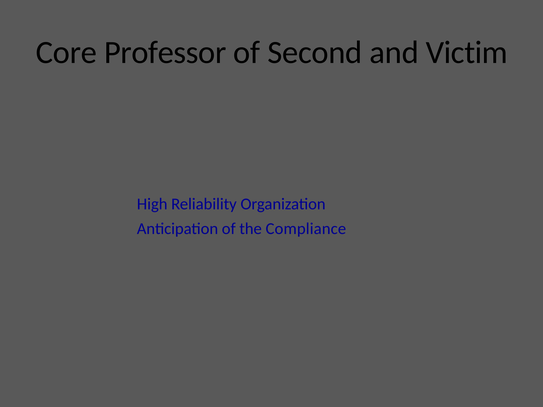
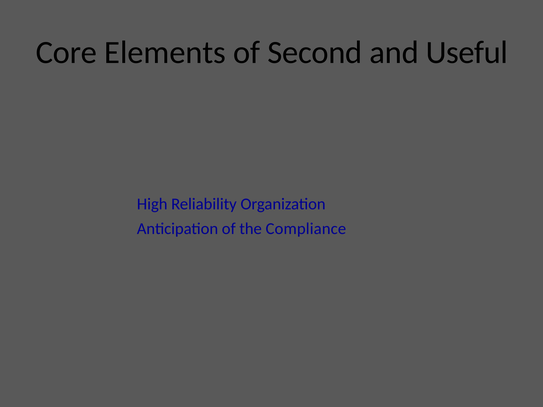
Professor: Professor -> Elements (165, 53)
Victim: Victim -> Useful (467, 53)
